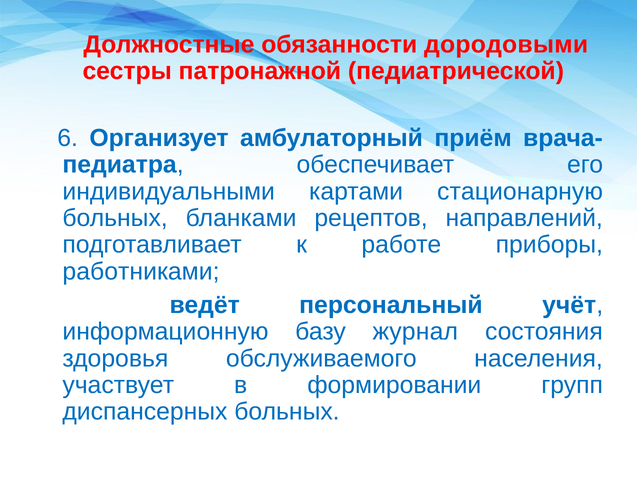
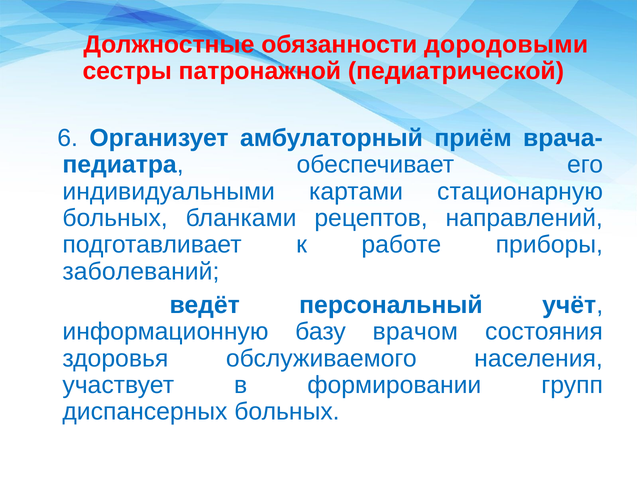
работниками: работниками -> заболеваний (141, 272)
журнал: журнал -> врачом (415, 332)
